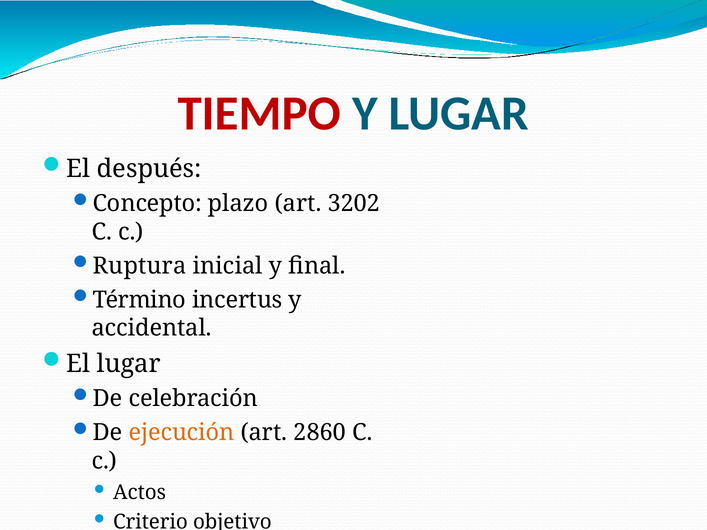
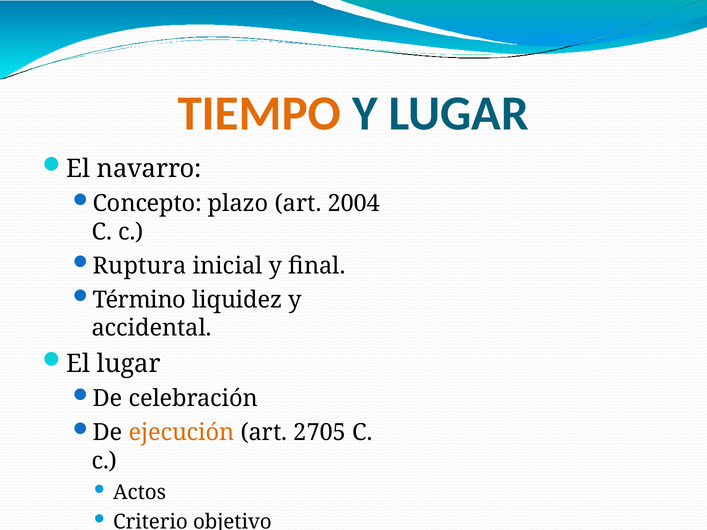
TIEMPO colour: red -> orange (259, 114)
después: después -> navarro (149, 169)
3202: 3202 -> 2004 (354, 204)
incertus: incertus -> liquidez (237, 300)
2860: 2860 -> 2705 (320, 433)
